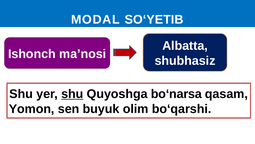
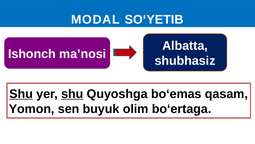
Shu underline: none -> present (21, 94)
bo‘narsa: bo‘narsa -> bo‘emas (176, 94)
bo‘qarshi: bo‘qarshi -> bo‘ertaga (182, 108)
